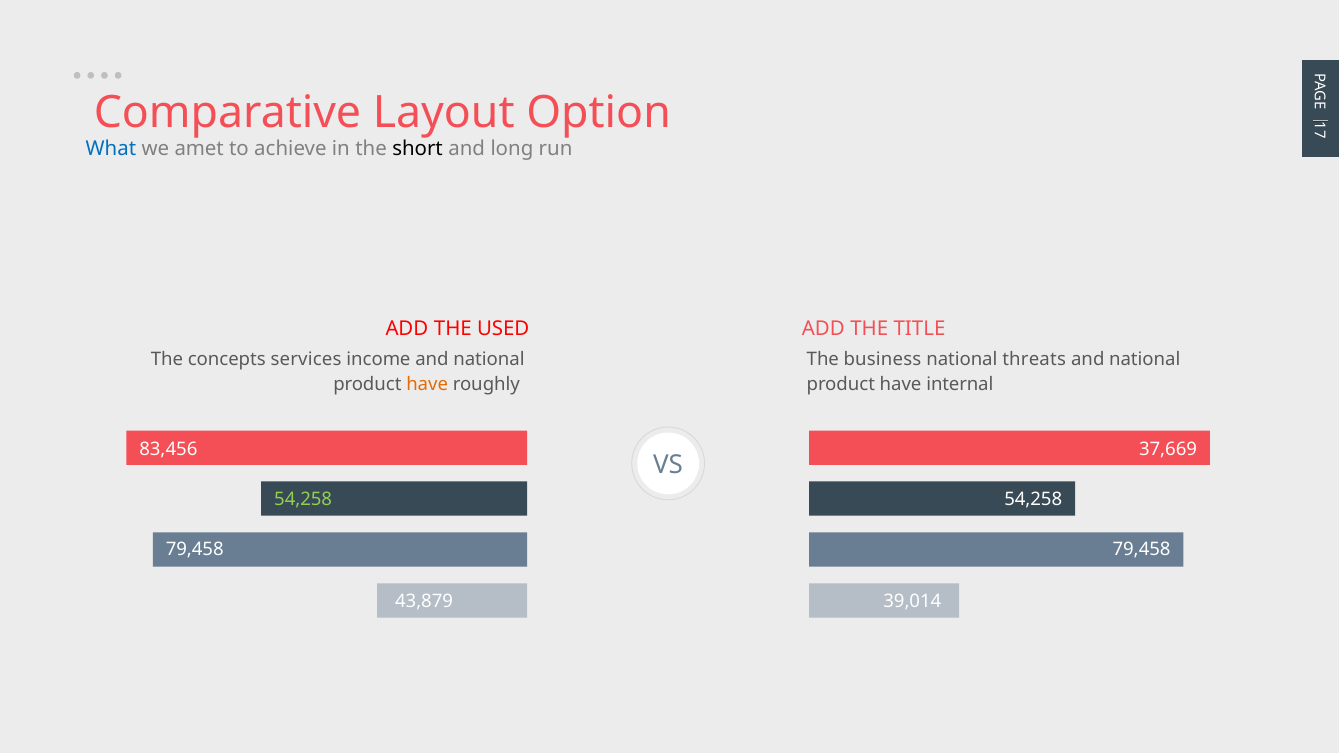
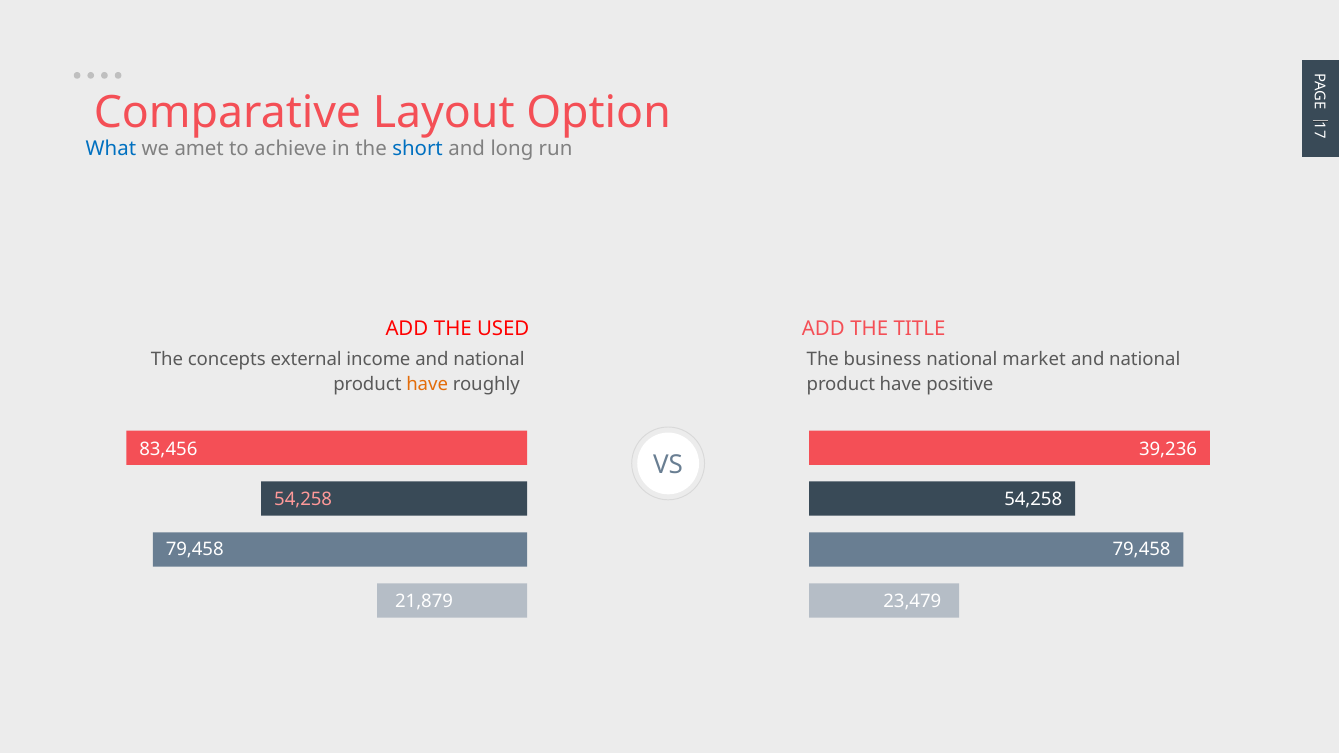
short colour: black -> blue (418, 149)
services: services -> external (306, 360)
threats: threats -> market (1034, 360)
internal: internal -> positive (960, 385)
37,669: 37,669 -> 39,236 (1168, 449)
54,258 colour: light green -> pink (303, 500)
43,879: 43,879 -> 21,879 (424, 602)
39,014: 39,014 -> 23,479 (912, 602)
